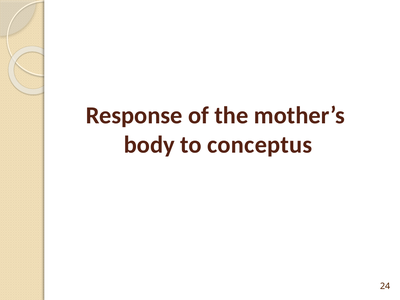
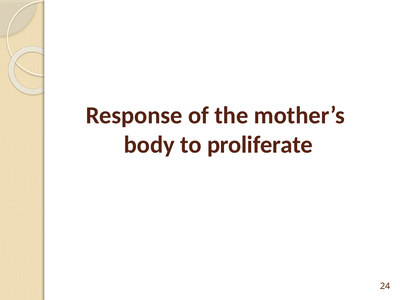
conceptus: conceptus -> proliferate (260, 145)
